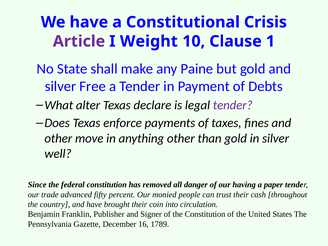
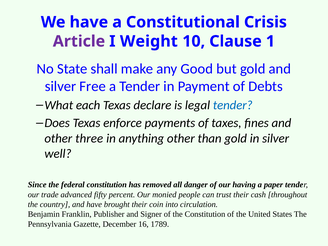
Paine: Paine -> Good (197, 69)
alter: alter -> each (88, 105)
tender colour: purple -> blue (233, 105)
move: move -> three (89, 138)
